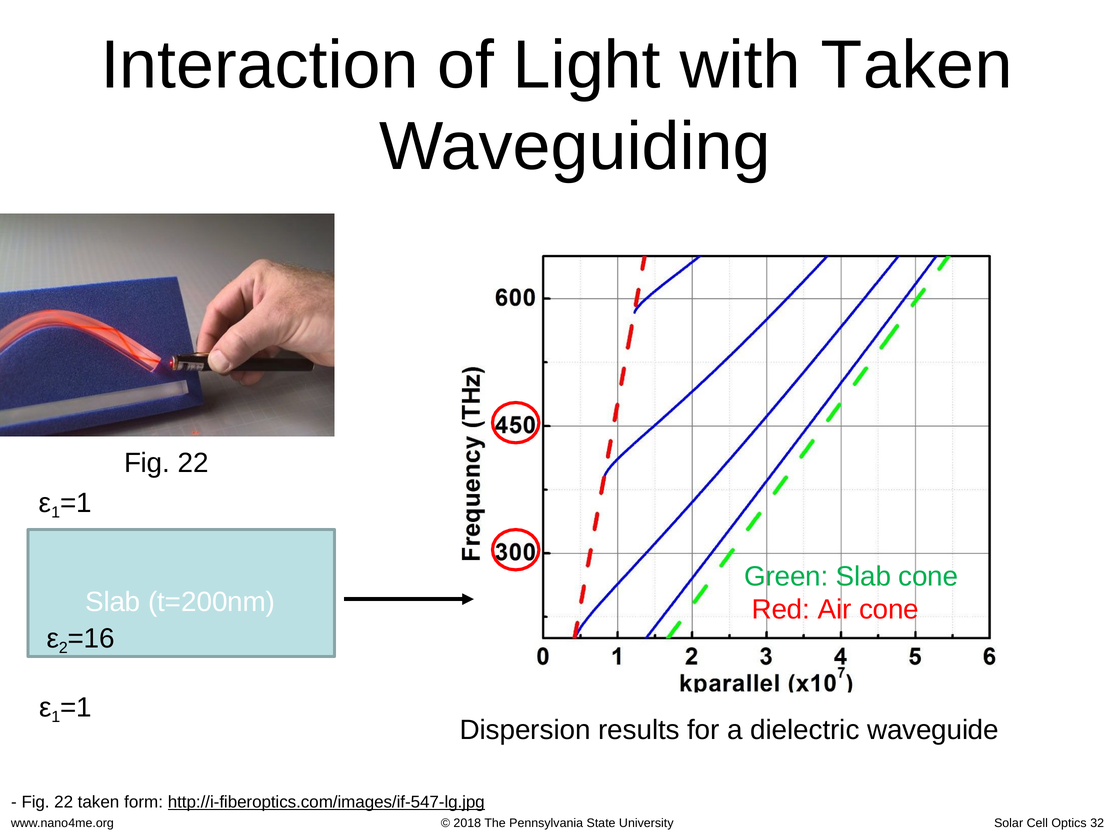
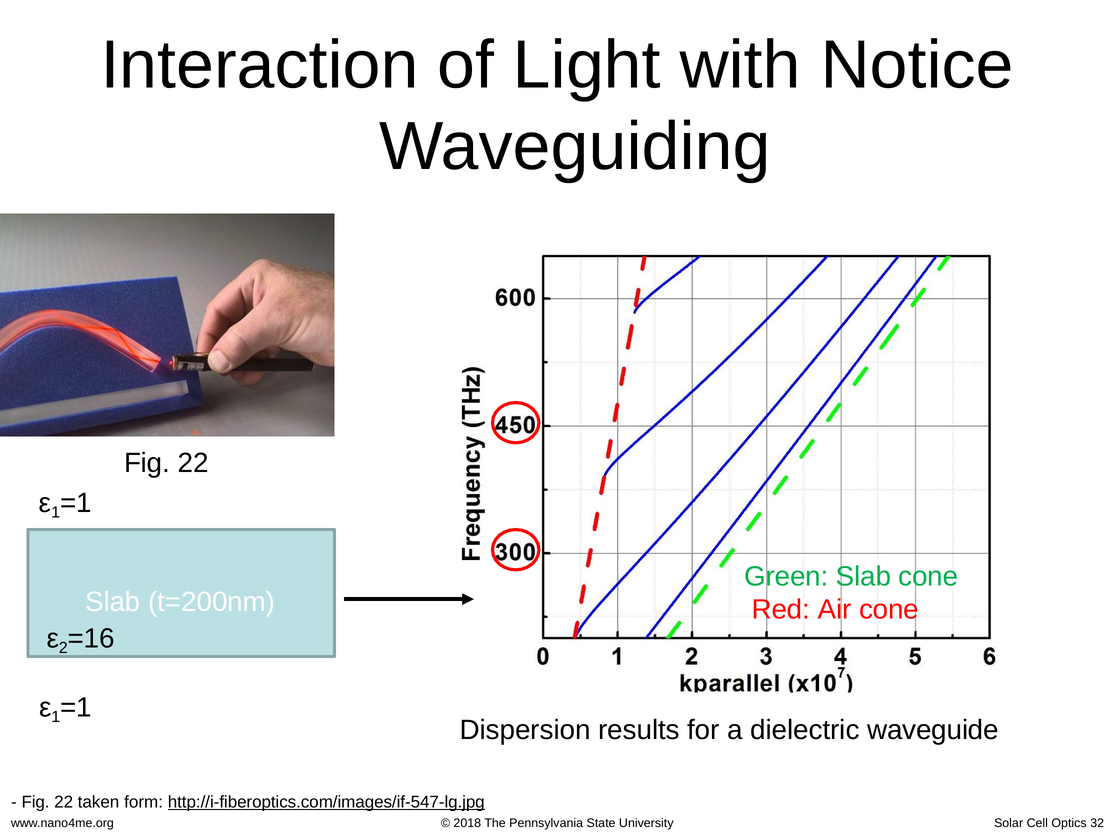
with Taken: Taken -> Notice (917, 65)
